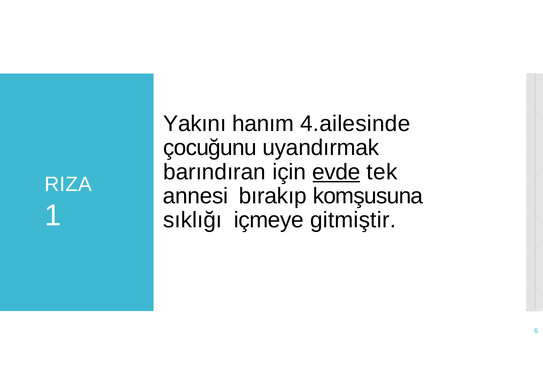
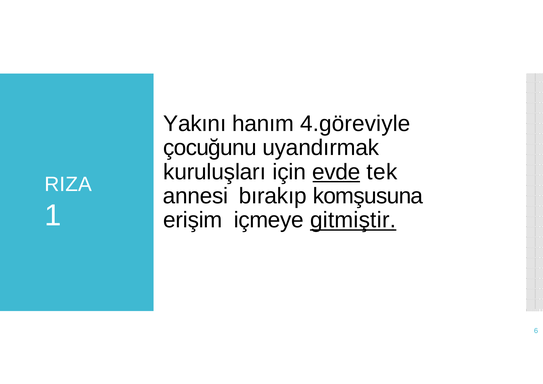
4.ailesinde: 4.ailesinde -> 4.göreviyle (355, 124)
barındıran: barındıran -> kuruluşları (215, 172)
sıklığı: sıklığı -> erişim (193, 220)
gitmiştir underline: none -> present (353, 220)
